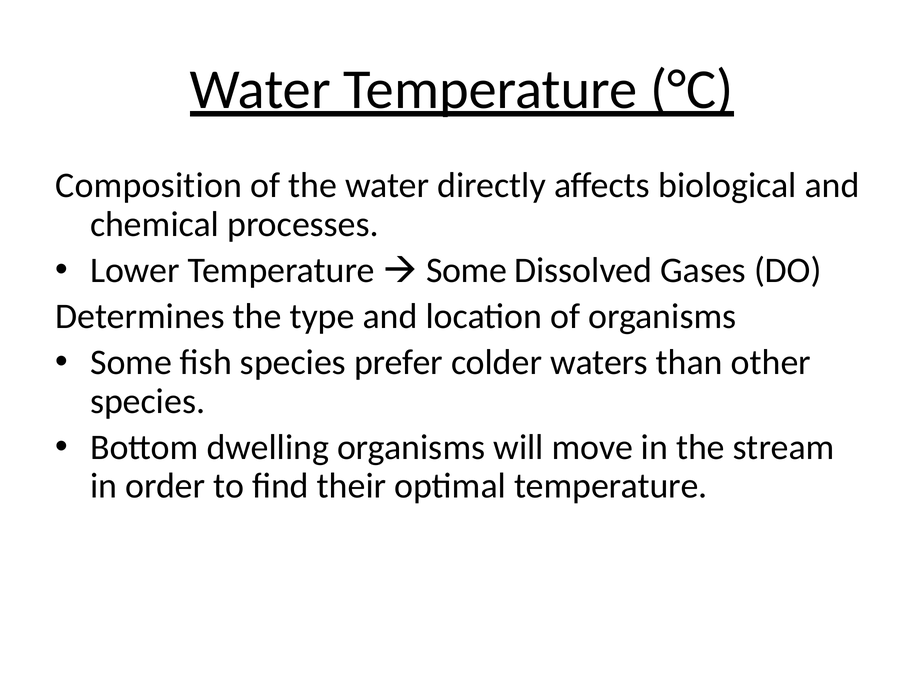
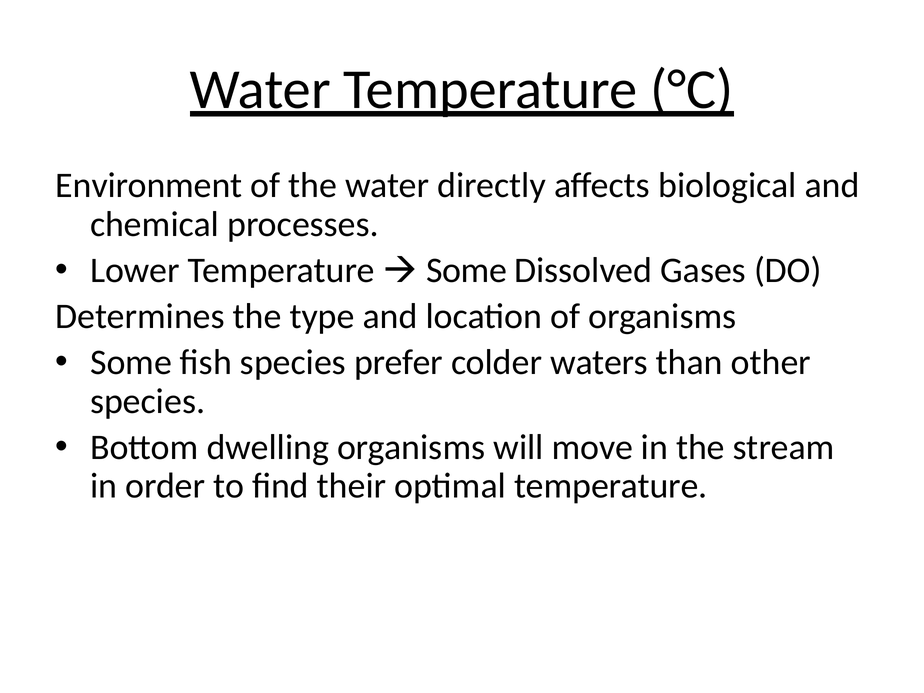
Composition: Composition -> Environment (149, 186)
